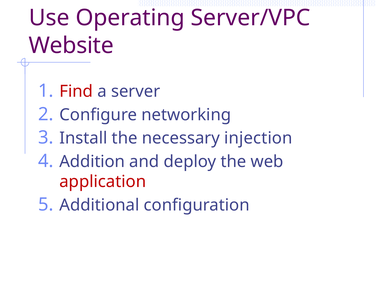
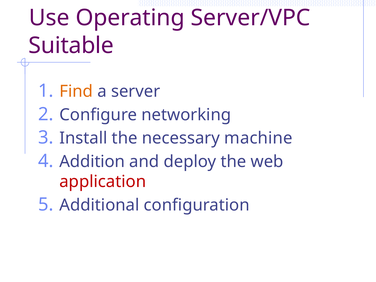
Website: Website -> Suitable (71, 45)
Find colour: red -> orange (76, 91)
injection: injection -> machine (258, 138)
